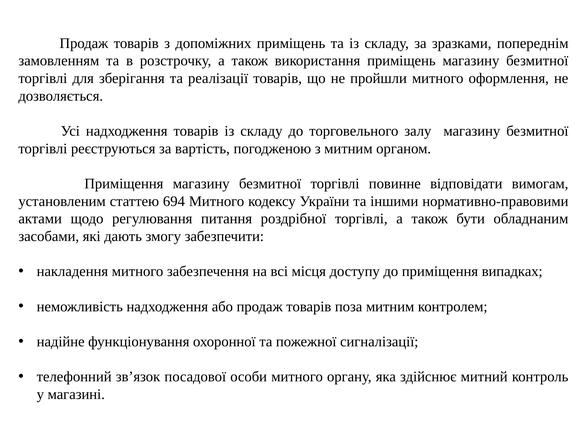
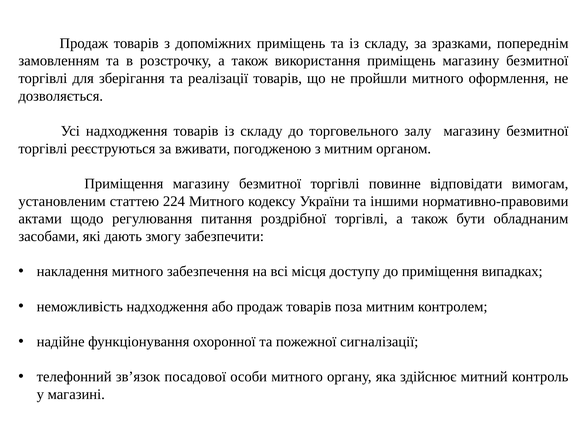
вартість: вартість -> вживати (203, 148)
694: 694 -> 224 (174, 201)
